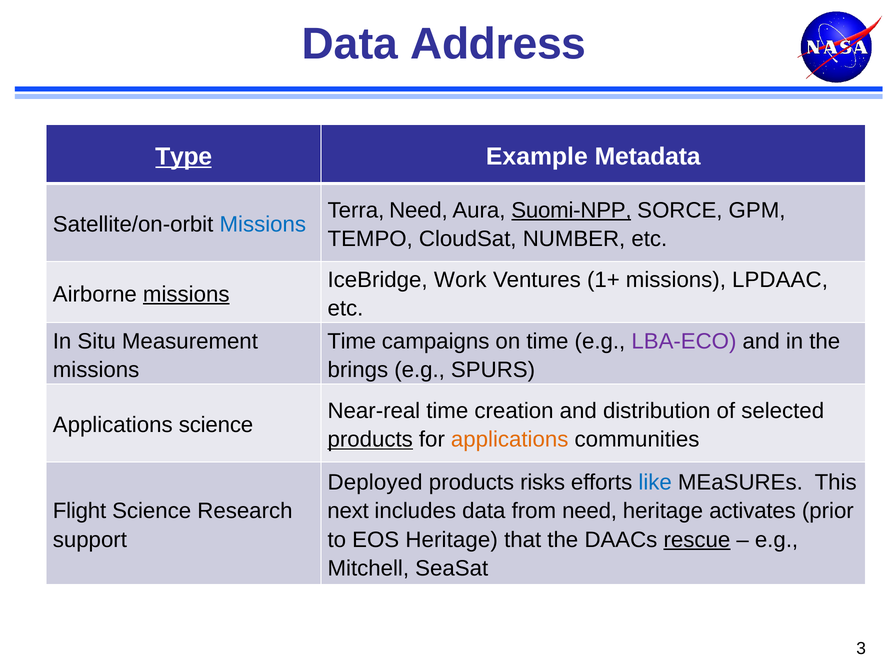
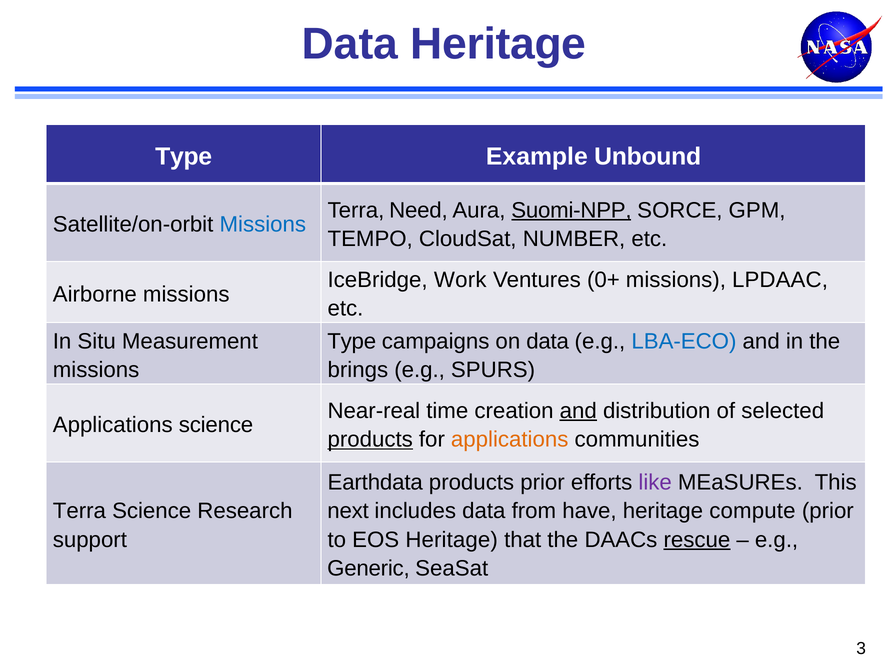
Data Address: Address -> Heritage (498, 44)
Type underline: present -> none (184, 157)
Metadata: Metadata -> Unbound (648, 157)
1+: 1+ -> 0+ (603, 280)
missions underline: present -> none (186, 294)
Time: Time -> Type (352, 341)
on time: time -> data (548, 341)
LBA-ECO colour: purple -> blue (684, 341)
and underline: none -> present (578, 411)
Deployed: Deployed -> Earthdata (375, 483)
products risks: risks -> prior (543, 483)
like colour: blue -> purple (655, 483)
Flight: Flight -> Terra (79, 511)
from need: need -> have (589, 511)
activates: activates -> compute (752, 511)
Mitchell: Mitchell -> Generic (368, 569)
